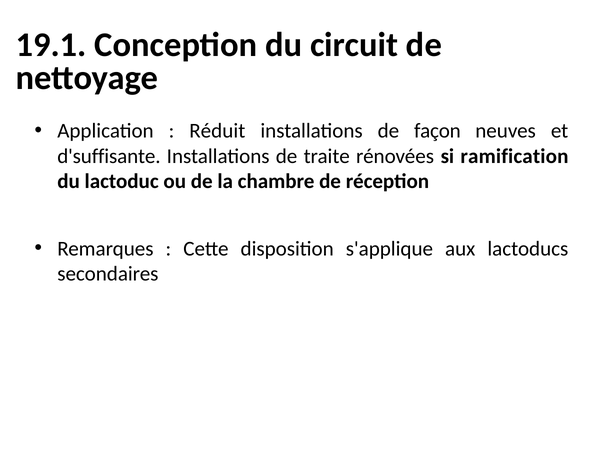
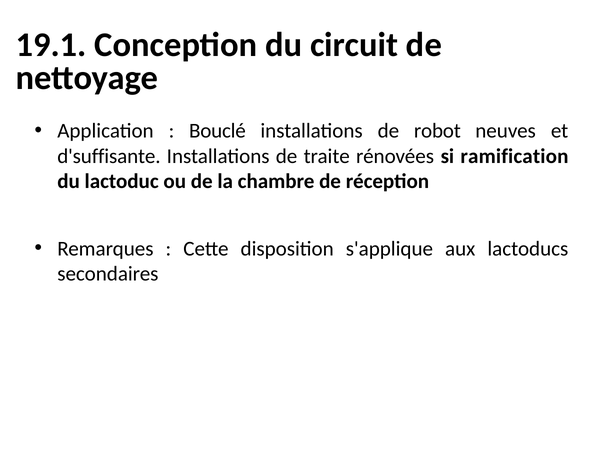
Réduit: Réduit -> Bouclé (217, 131)
façon: façon -> robot (437, 131)
